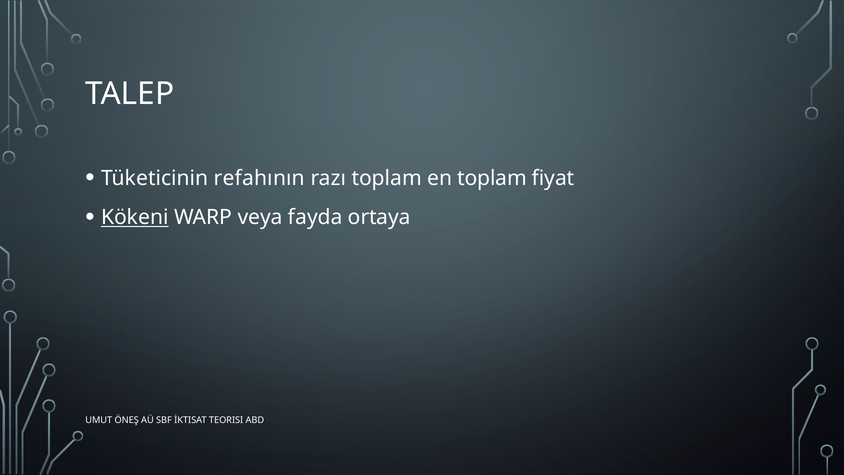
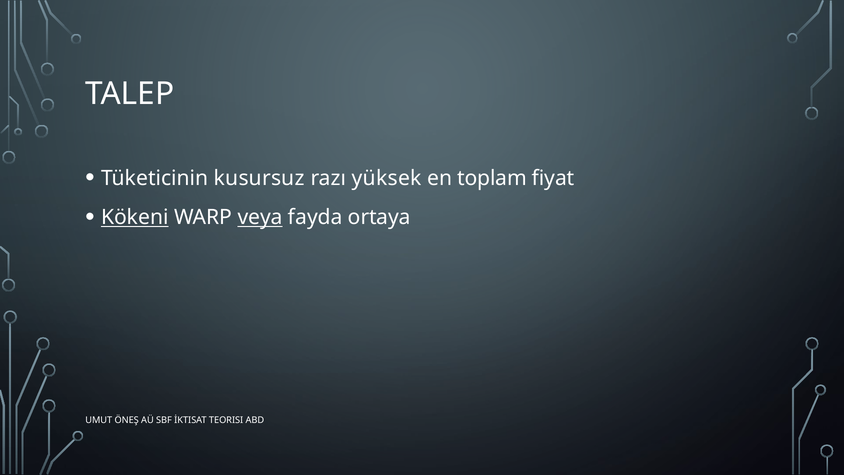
refahının: refahının -> kusursuz (259, 178)
razı toplam: toplam -> yüksek (387, 178)
veya underline: none -> present (260, 217)
